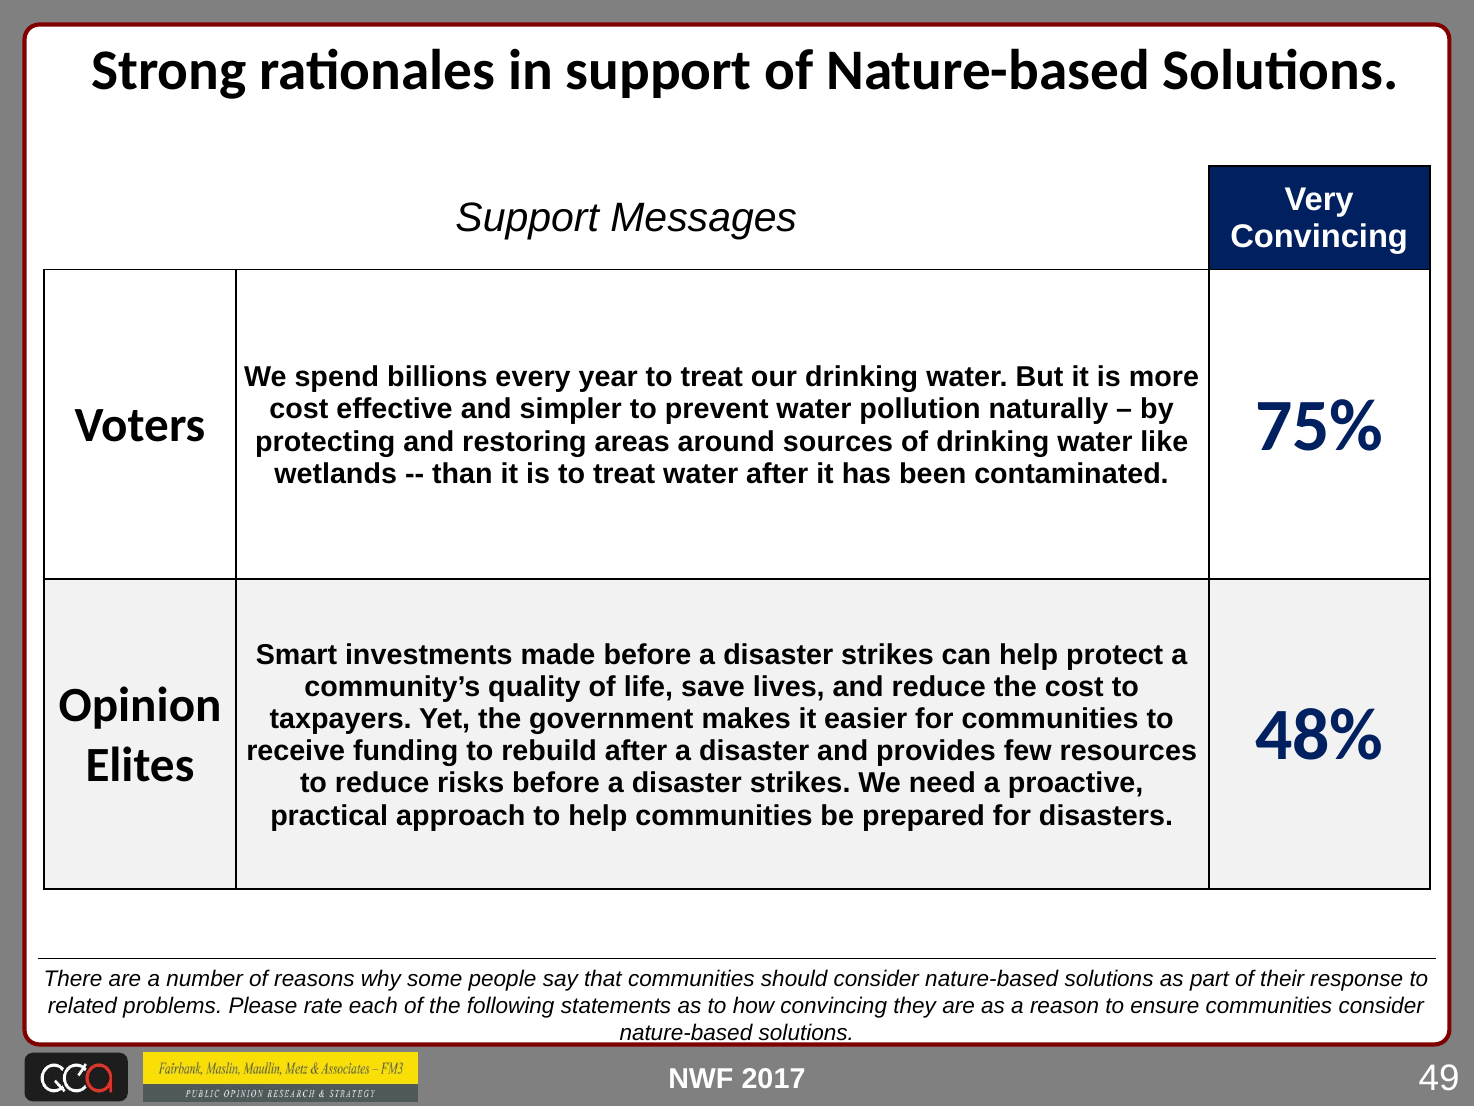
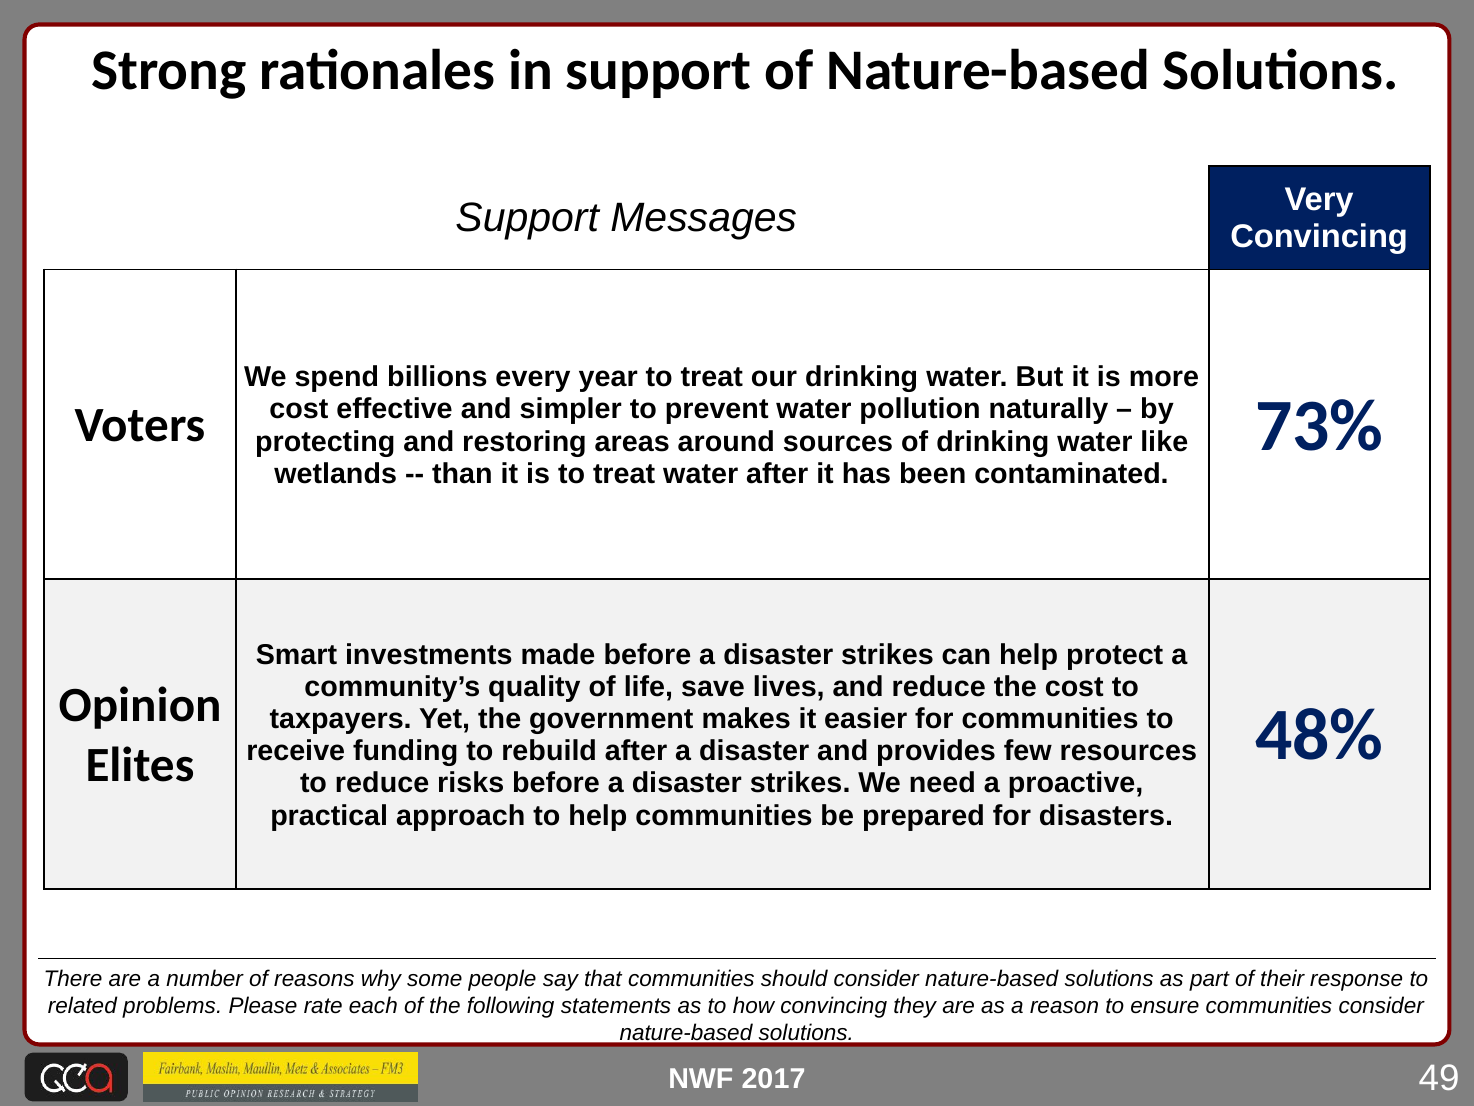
75%: 75% -> 73% (1319, 426)
